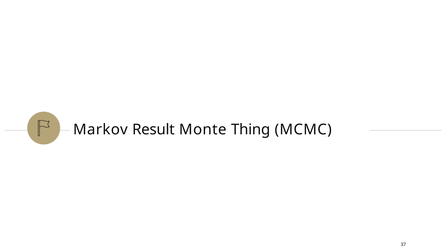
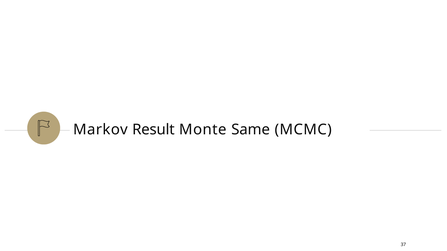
Thing: Thing -> Same (251, 130)
